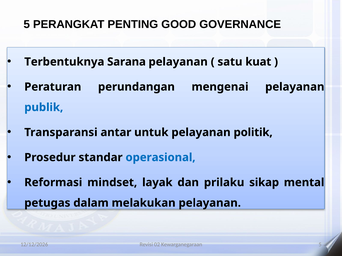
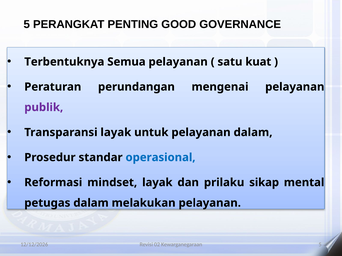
Sarana: Sarana -> Semua (126, 62)
publik colour: blue -> purple (44, 108)
Transparansi antar: antar -> layak (116, 133)
pelayanan politik: politik -> dalam (253, 133)
